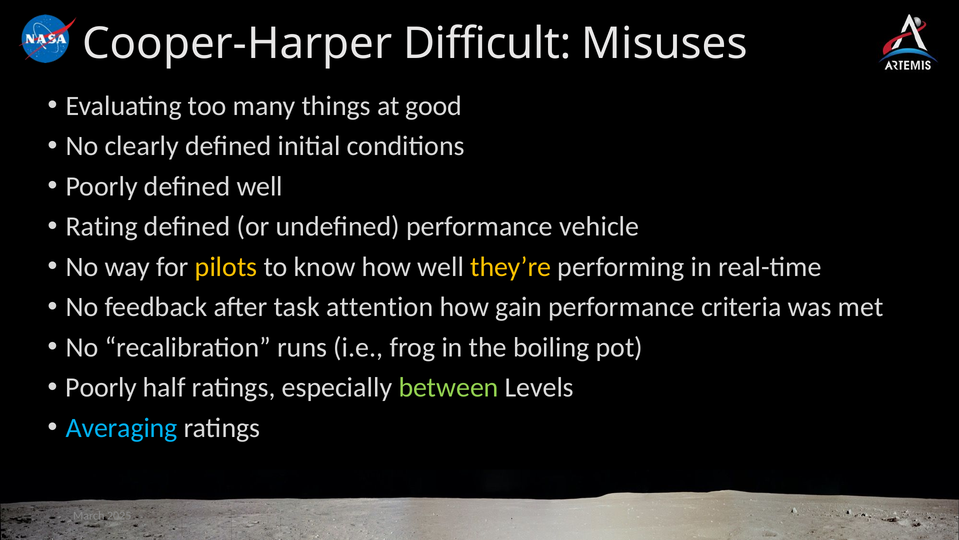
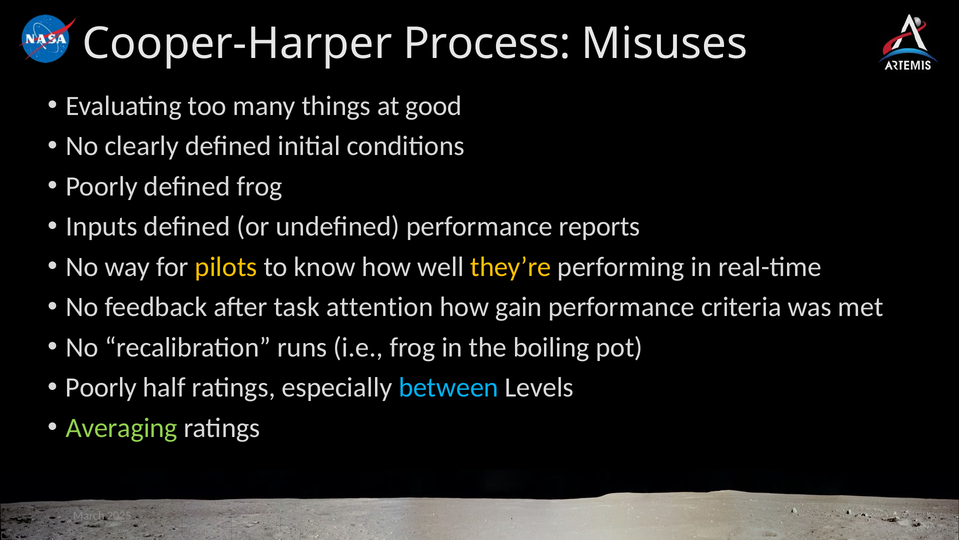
Difficult: Difficult -> Process (487, 44)
defined well: well -> frog (260, 186)
Rating: Rating -> Inputs (102, 226)
vehicle: vehicle -> reports (599, 226)
between colour: light green -> light blue (449, 387)
Averaging colour: light blue -> light green (122, 427)
